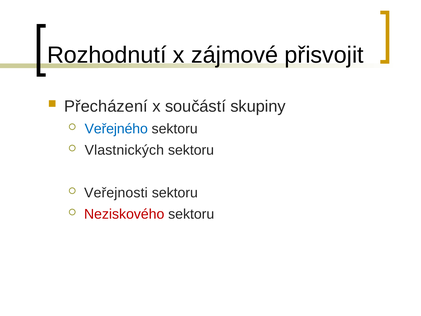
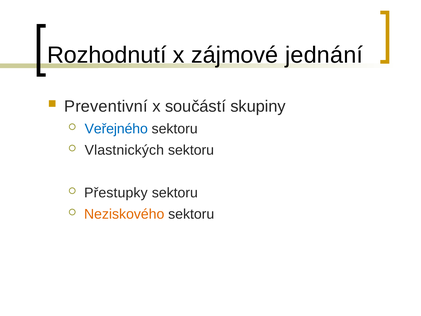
přisvojit: přisvojit -> jednání (324, 55)
Přecházení: Přecházení -> Preventivní (106, 106)
Veřejnosti: Veřejnosti -> Přestupky (116, 193)
Neziskového colour: red -> orange (124, 214)
